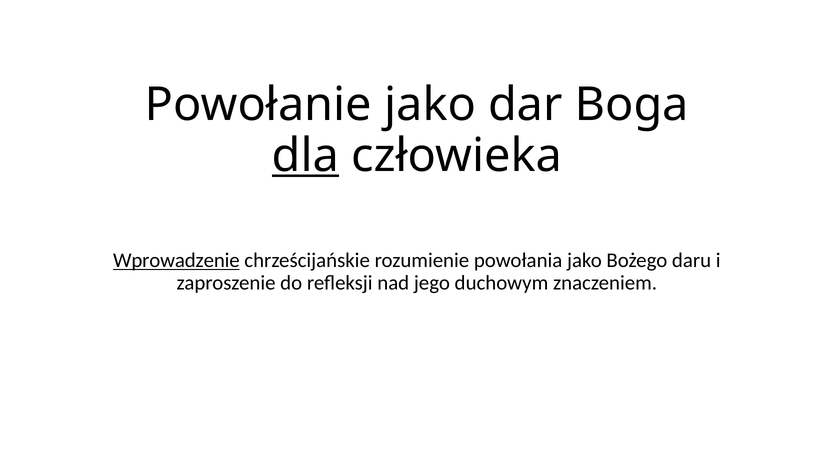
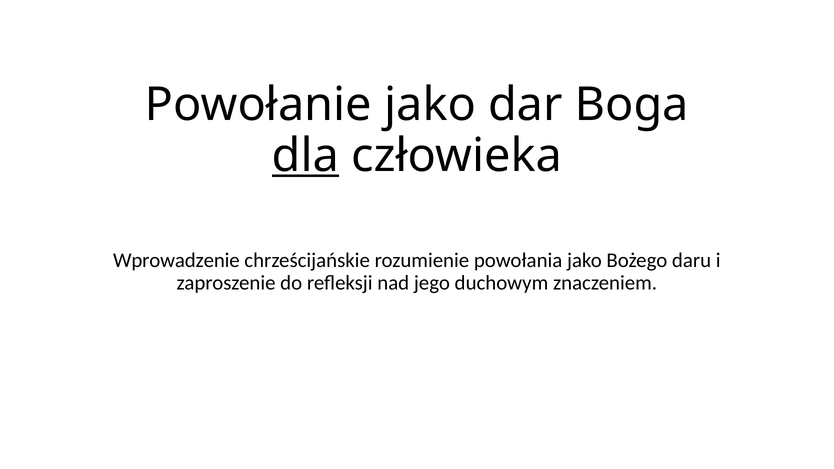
Wprowadzenie underline: present -> none (176, 261)
